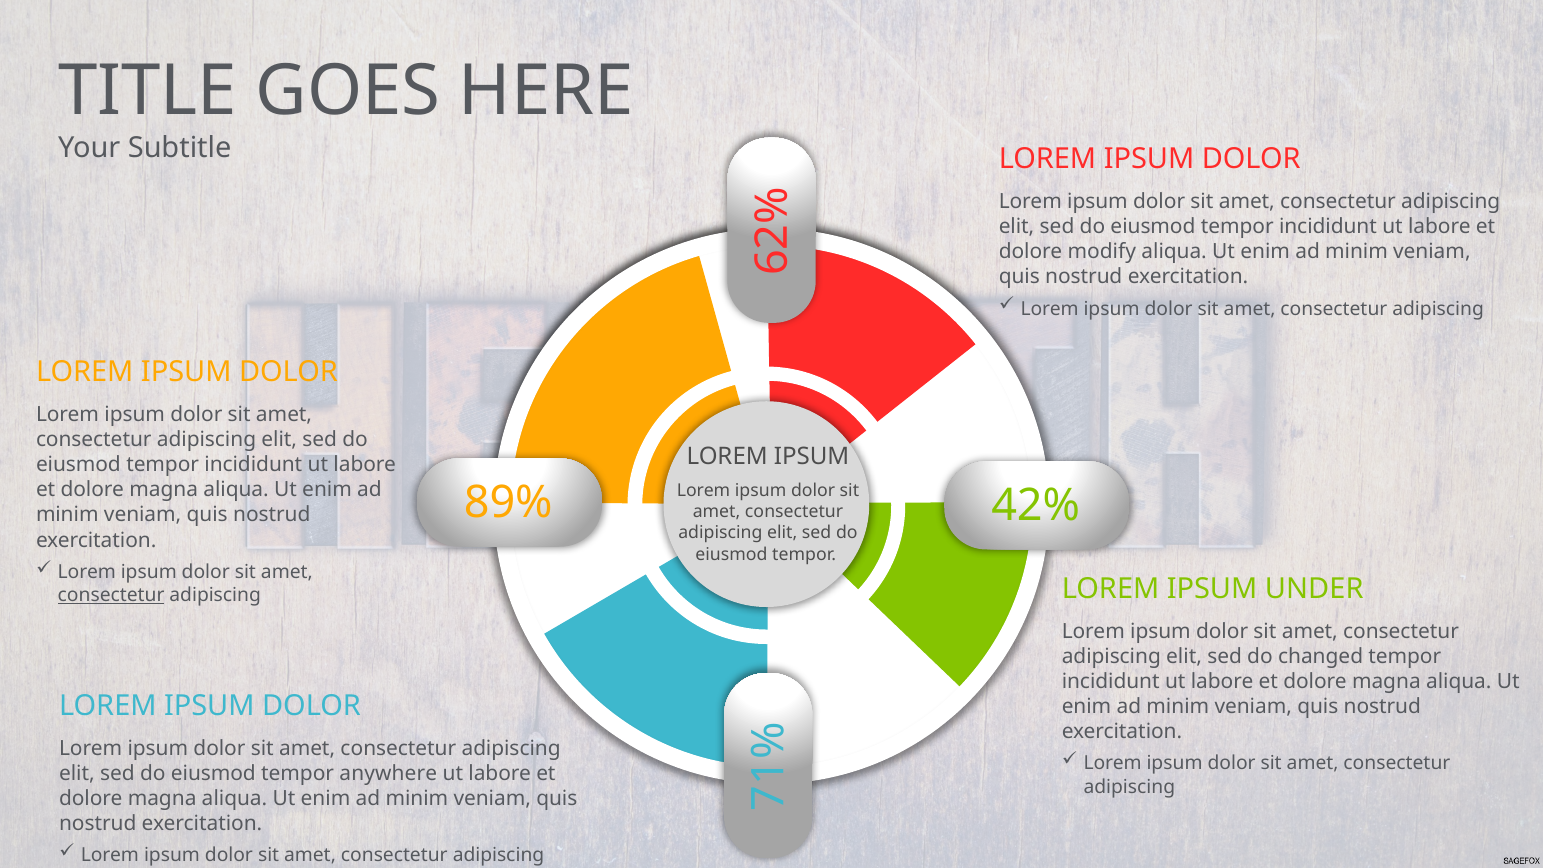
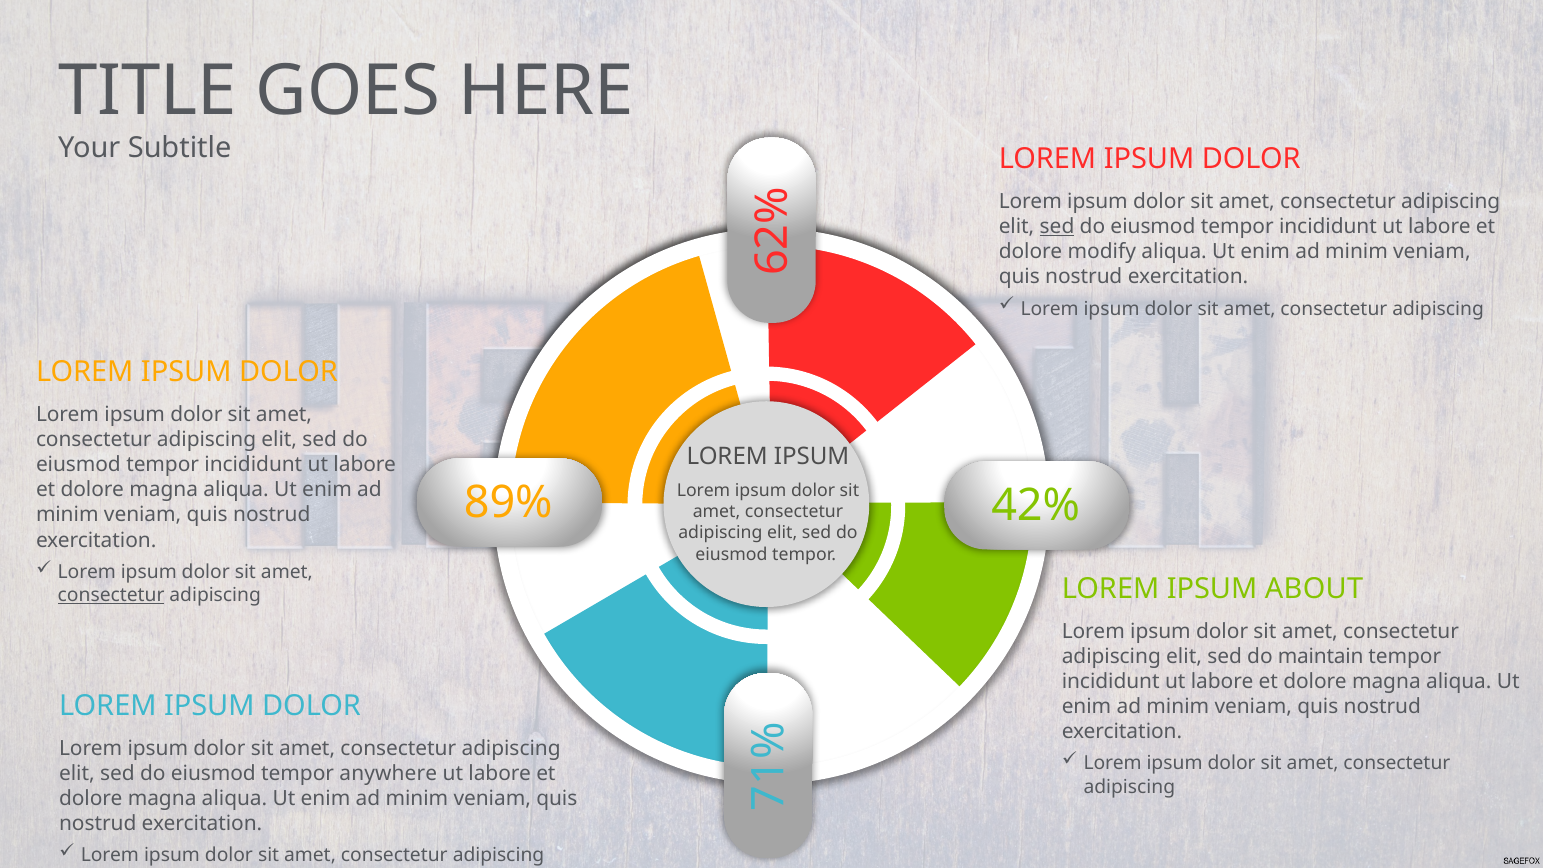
sed underline: none -> present (1057, 227)
UNDER: UNDER -> ABOUT (1314, 588)
changed: changed -> maintain (1321, 656)
